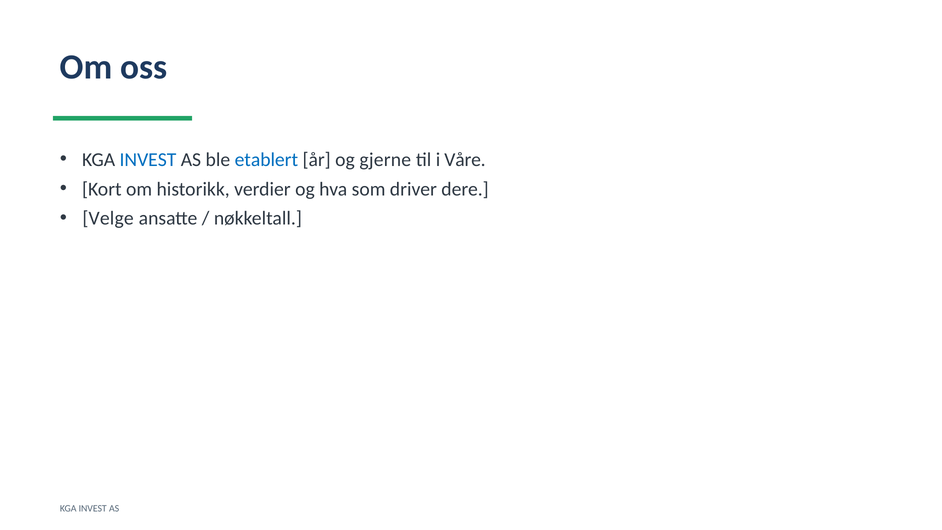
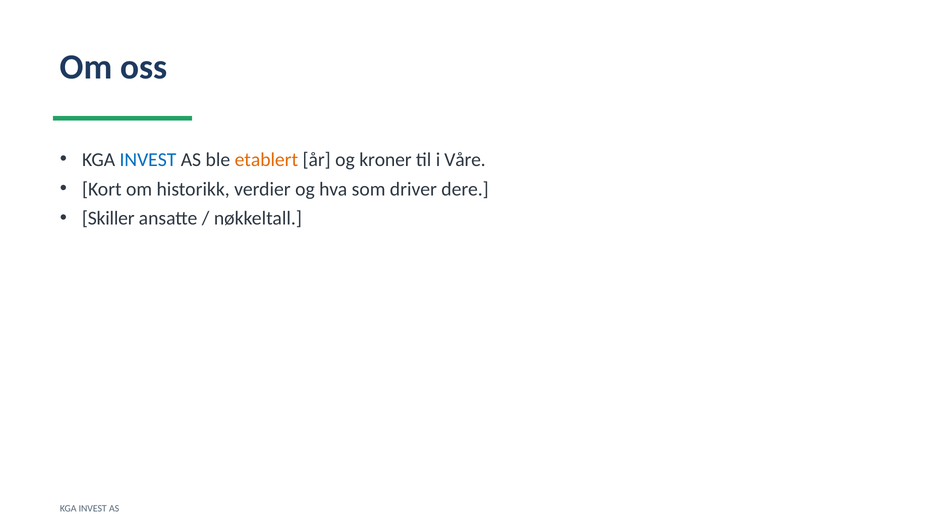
etablert colour: blue -> orange (266, 160)
gjerne: gjerne -> kroner (385, 160)
Velge: Velge -> Skiller (108, 218)
